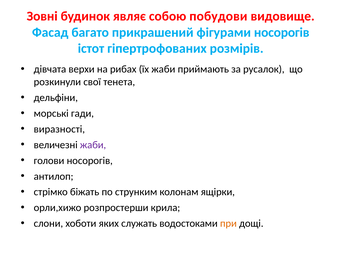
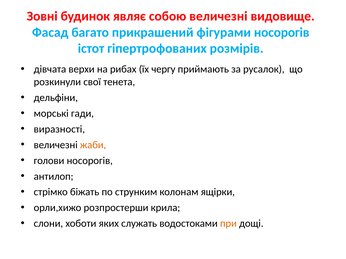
собою побудови: побудови -> величезні (218, 16)
їх жаби: жаби -> чергу (163, 69)
жаби colour: purple -> orange (93, 145)
